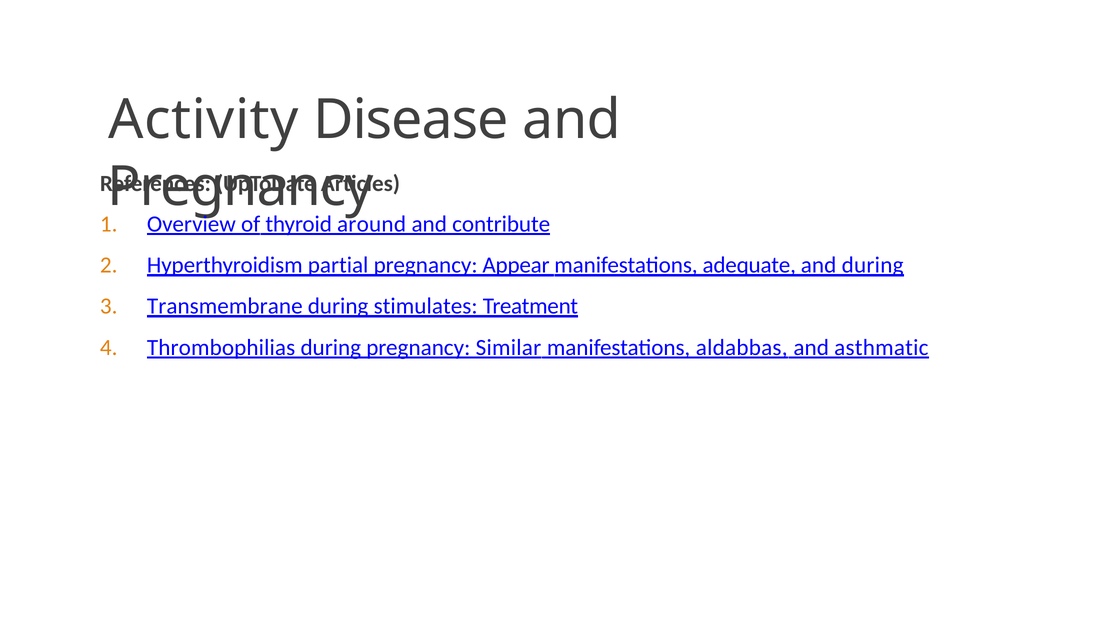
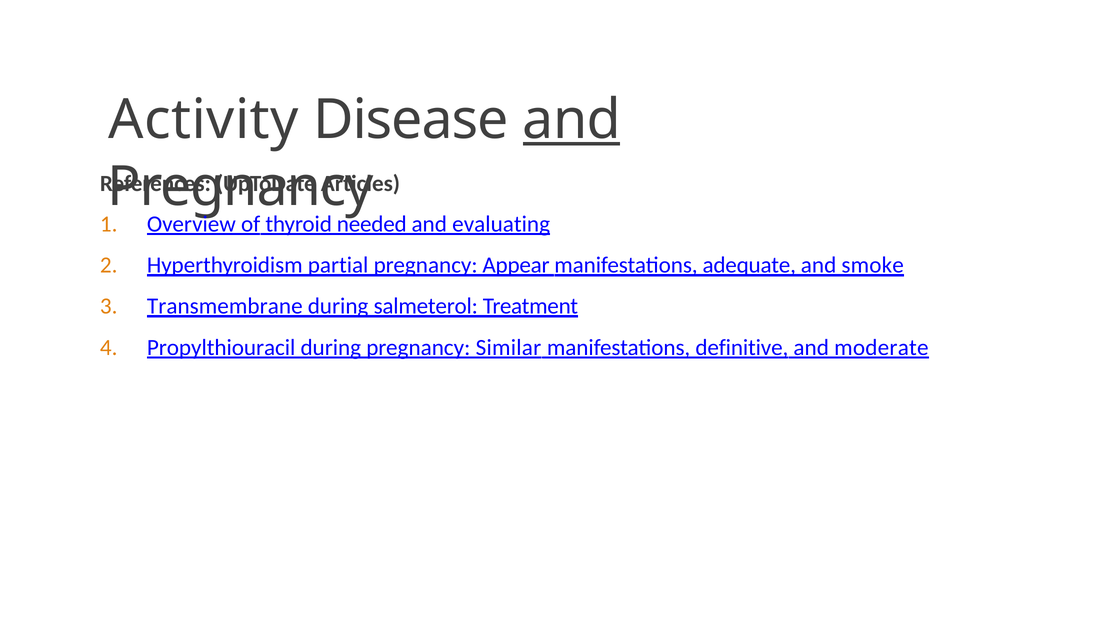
and underline: none -> present (572, 120)
around: around -> needed (372, 224)
contribute: contribute -> evaluating (501, 224)
and during: during -> smoke (873, 265)
stimulates: stimulates -> salmeterol (426, 306)
Thrombophilias: Thrombophilias -> Propylthiouracil (221, 347)
aldabbas: aldabbas -> definitive (742, 347)
asthmatic: asthmatic -> moderate (881, 347)
